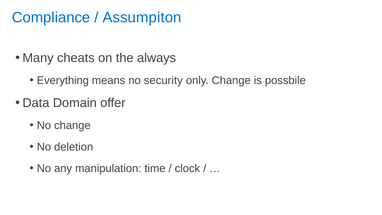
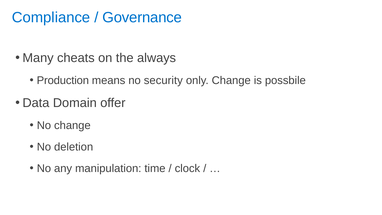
Assumpiton: Assumpiton -> Governance (142, 17)
Everything: Everything -> Production (63, 80)
